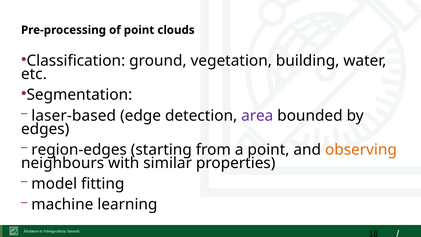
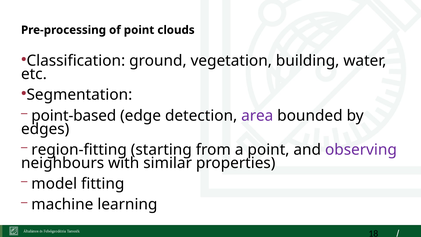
laser-based: laser-based -> point-based (74, 116)
region-edges: region-edges -> region-fitting (79, 150)
observing colour: orange -> purple (361, 150)
